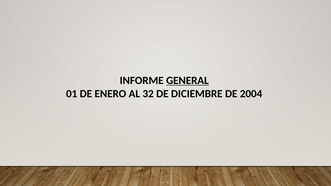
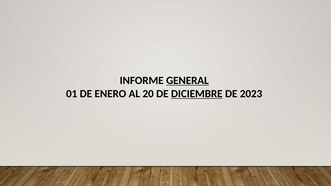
32: 32 -> 20 (148, 94)
DICIEMBRE underline: none -> present (197, 94)
2004: 2004 -> 2023 (251, 94)
